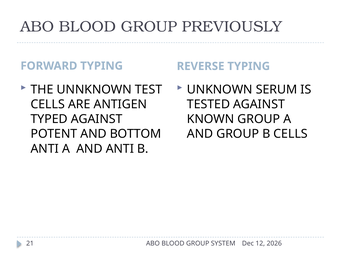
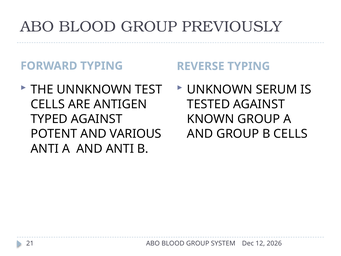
BOTTOM: BOTTOM -> VARIOUS (136, 134)
